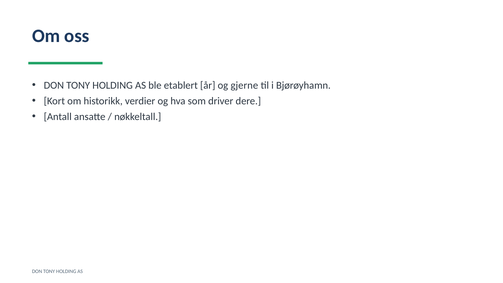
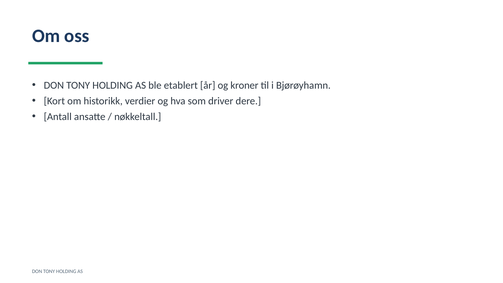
gjerne: gjerne -> kroner (244, 85)
